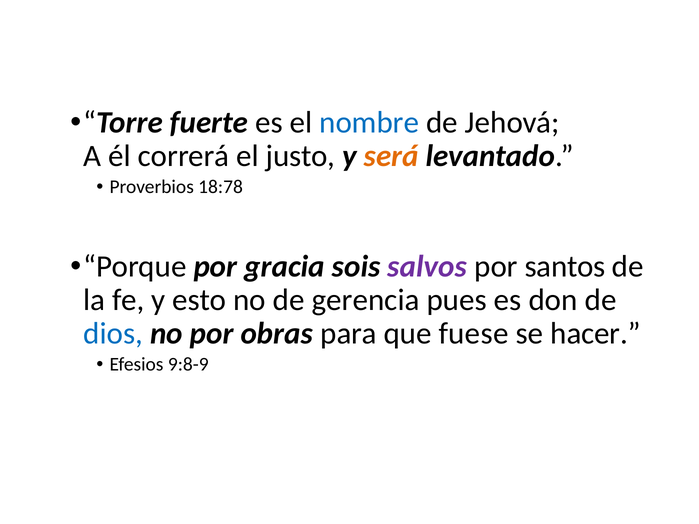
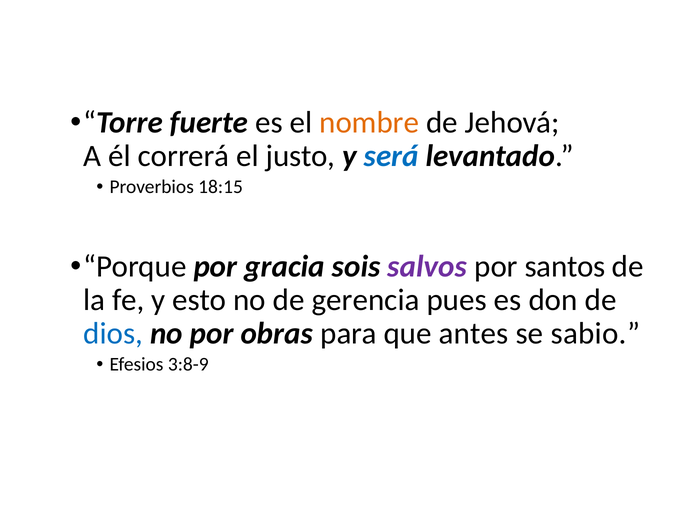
nombre colour: blue -> orange (369, 123)
será colour: orange -> blue (391, 156)
18:78: 18:78 -> 18:15 (221, 187)
fuese: fuese -> antes (474, 334)
hacer: hacer -> sabio (595, 334)
9:8-9: 9:8-9 -> 3:8-9 (188, 365)
